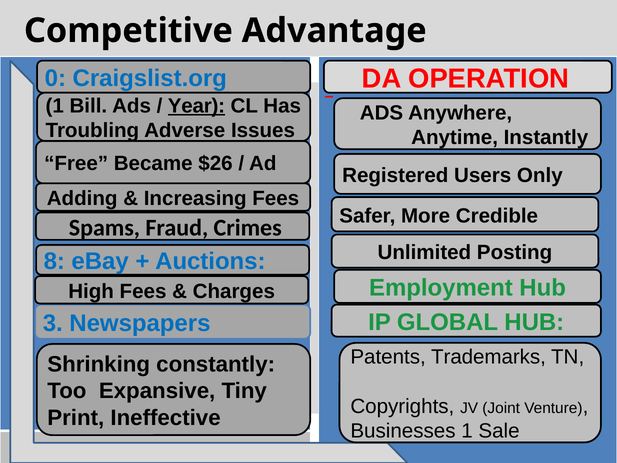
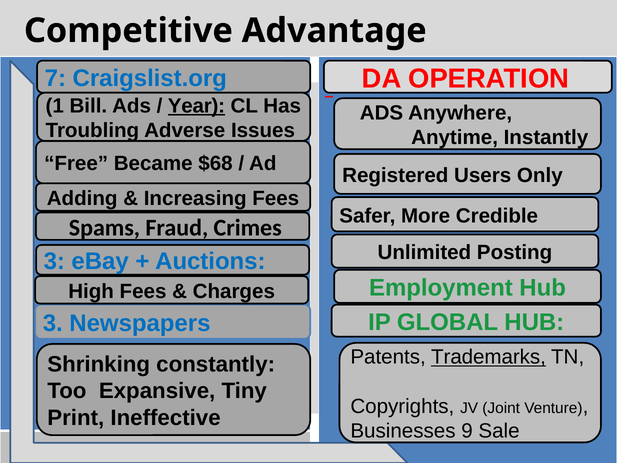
0: 0 -> 7 (55, 78)
$26: $26 -> $68 (216, 163)
8: 8 -> 3 (54, 261)
Trademarks underline: none -> present (488, 357)
Businesses 1: 1 -> 9 (467, 431)
